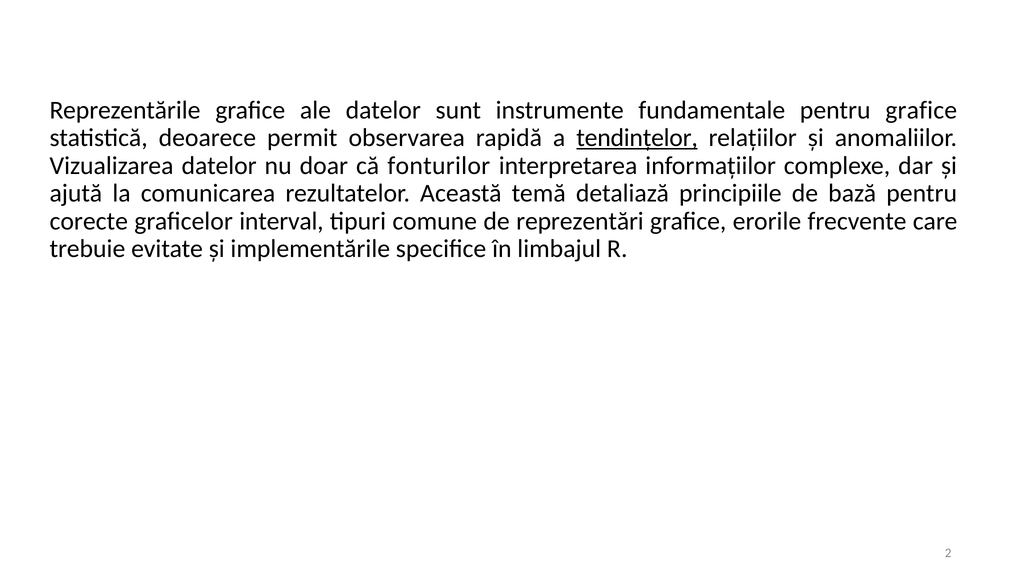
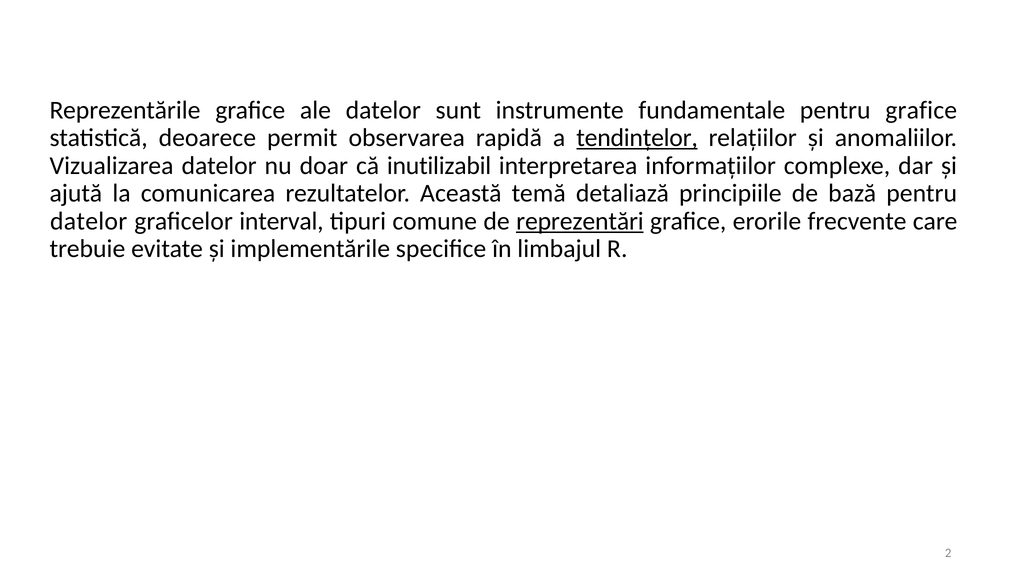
fonturilor: fonturilor -> inutilizabil (439, 166)
corecte: corecte -> datelor (89, 221)
reprezentări underline: none -> present (580, 221)
